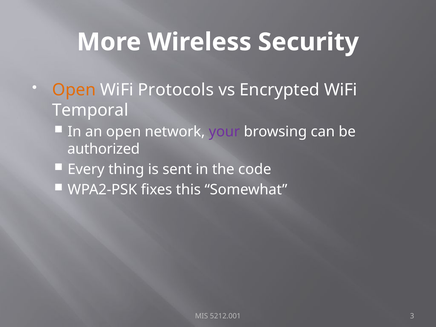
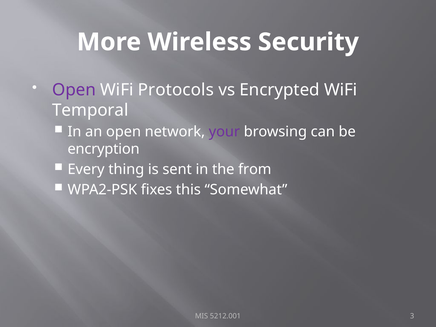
Open colour: orange -> purple (74, 90)
authorized: authorized -> encryption (104, 149)
code: code -> from (255, 169)
